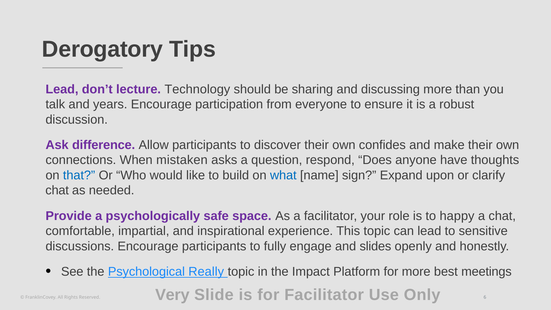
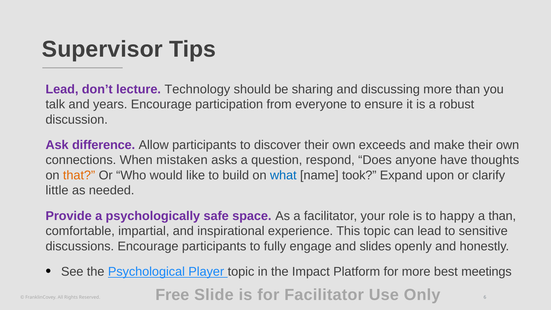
Derogatory: Derogatory -> Supervisor (102, 49)
confides: confides -> exceeds (382, 145)
that colour: blue -> orange (79, 175)
sign: sign -> took (359, 175)
chat: chat -> little (57, 190)
a chat: chat -> than (502, 216)
Really: Really -> Player (206, 272)
Very: Very -> Free (172, 295)
